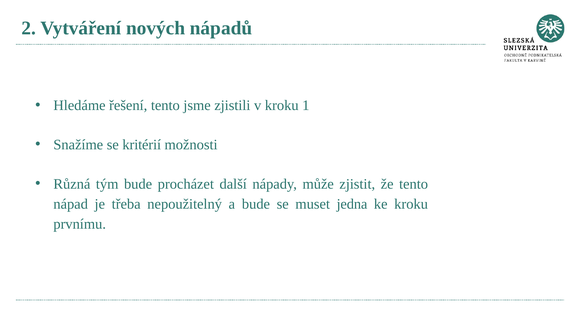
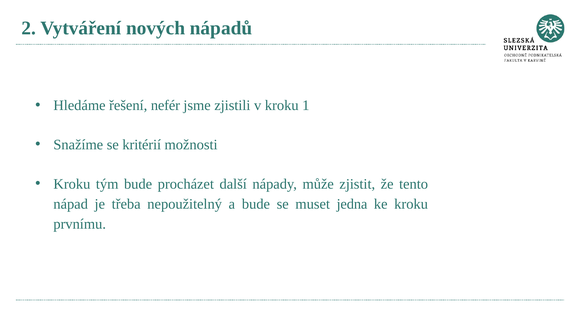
řešení tento: tento -> nefér (165, 105)
Různá: Různá -> Kroku (72, 184)
